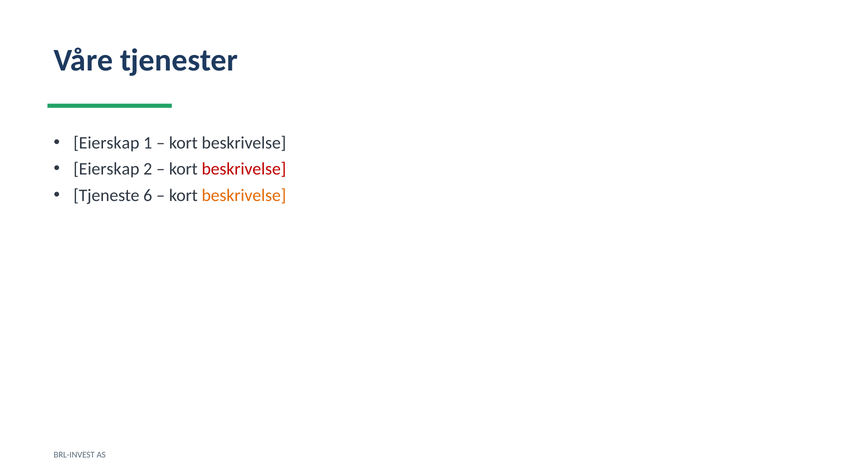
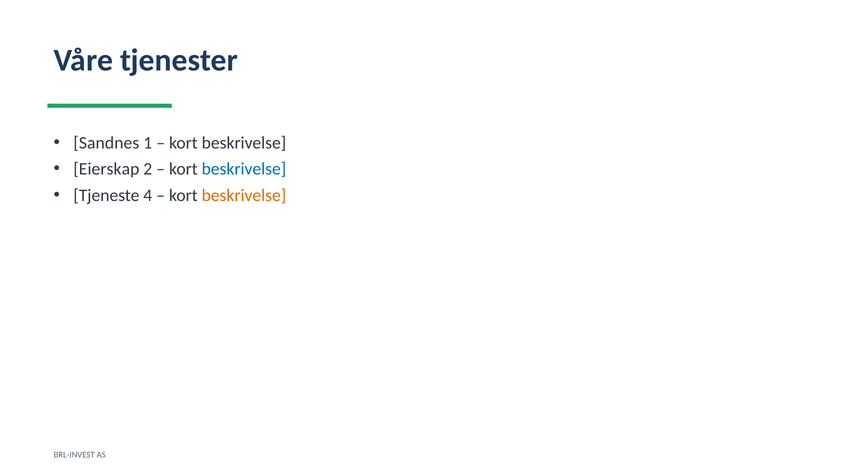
Eierskap: Eierskap -> Sandnes (106, 143)
beskrivelse colour: red -> blue (244, 169)
6: 6 -> 4 (148, 195)
